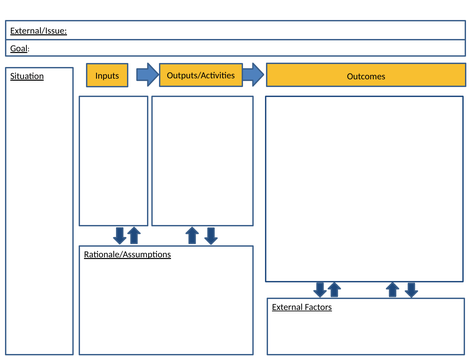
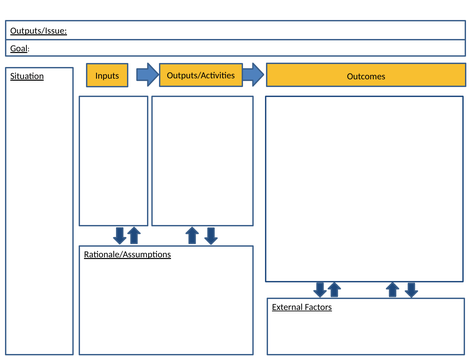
External/Issue: External/Issue -> Outputs/Issue (39, 31)
